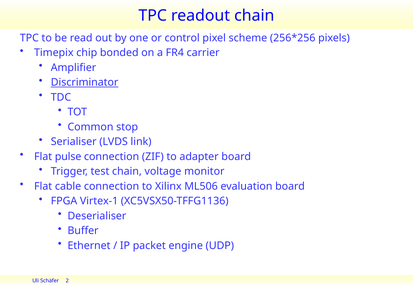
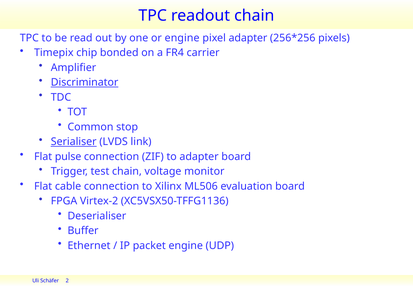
or control: control -> engine (182, 38)
pixel scheme: scheme -> adapter (248, 38)
Serialiser underline: none -> present (74, 142)
Virtex-1: Virtex-1 -> Virtex-2 (99, 201)
